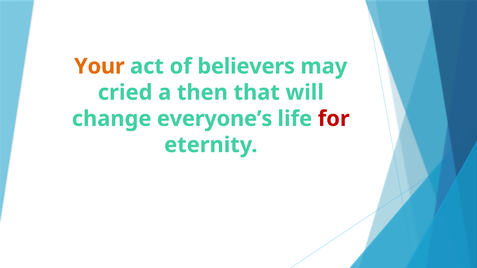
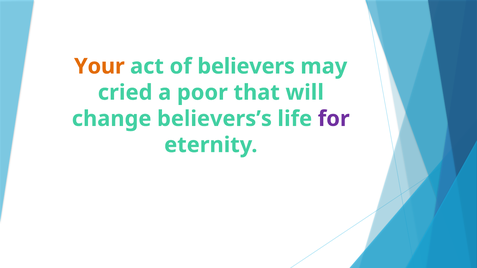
then: then -> poor (202, 93)
everyone’s: everyone’s -> believers’s (214, 119)
for colour: red -> purple (334, 119)
